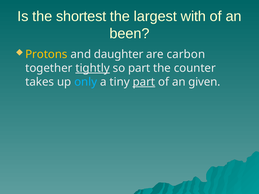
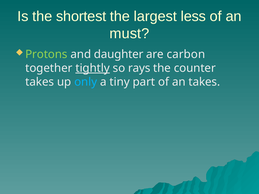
with: with -> less (193, 16)
been: been -> must (129, 34)
Protons colour: yellow -> light green (46, 54)
so part: part -> rays (139, 68)
part underline: present -> none (144, 82)
an given: given -> takes (204, 82)
